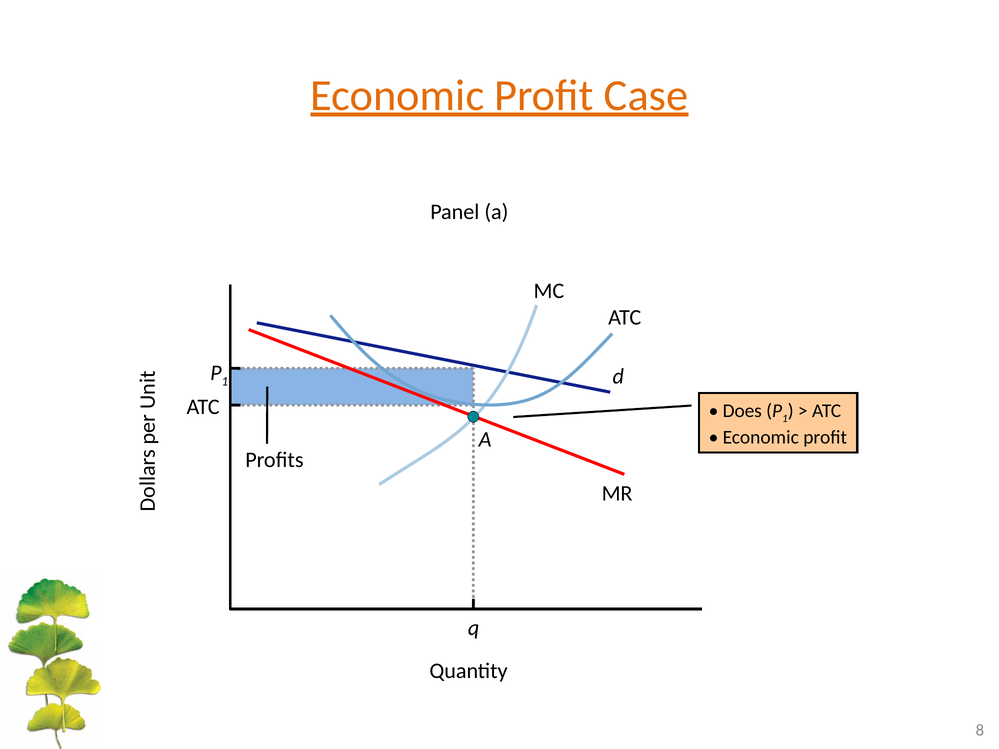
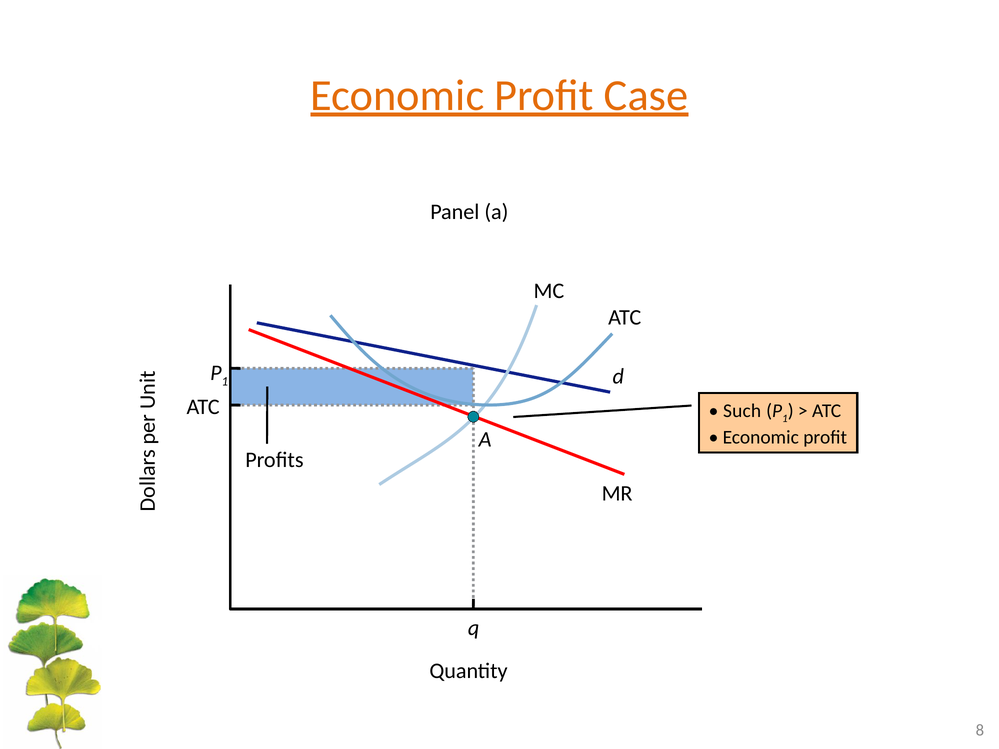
Does: Does -> Such (742, 411)
